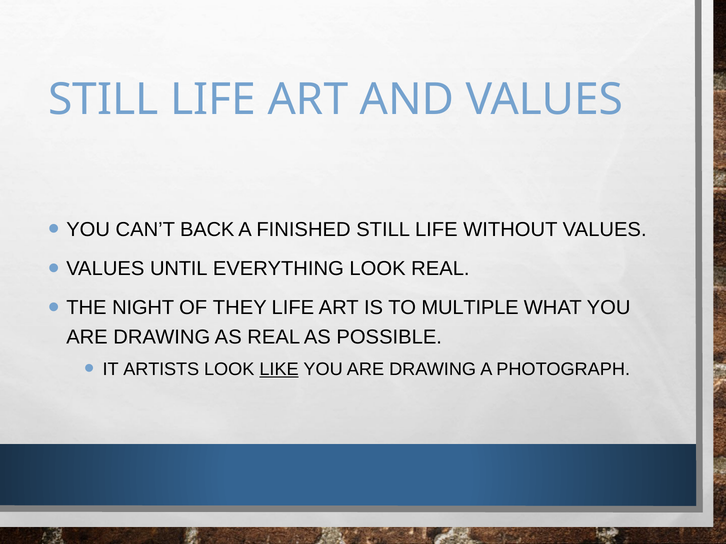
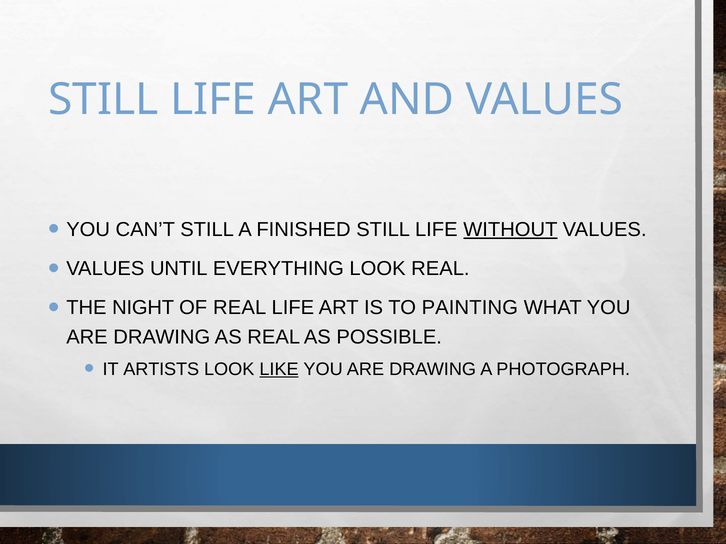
CAN’T BACK: BACK -> STILL (207, 230)
WITHOUT underline: none -> present (510, 230)
OF THEY: THEY -> REAL (240, 308)
MULTIPLE: MULTIPLE -> PAINTING (470, 308)
